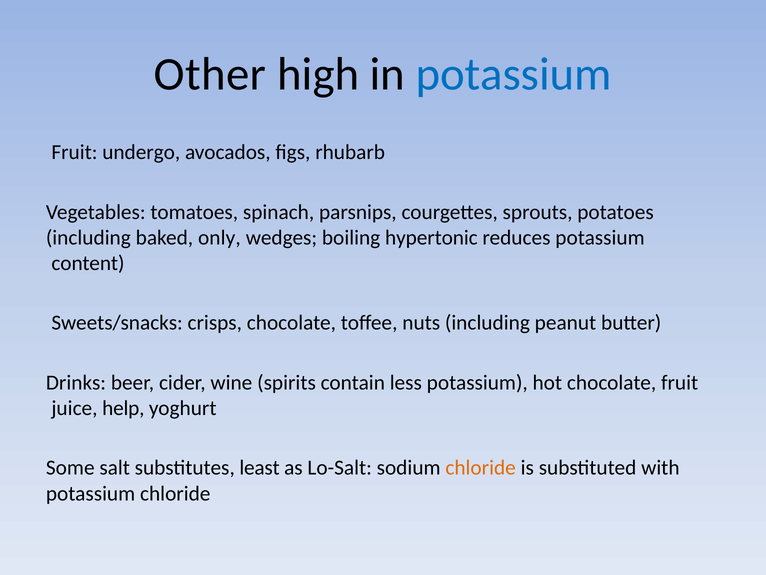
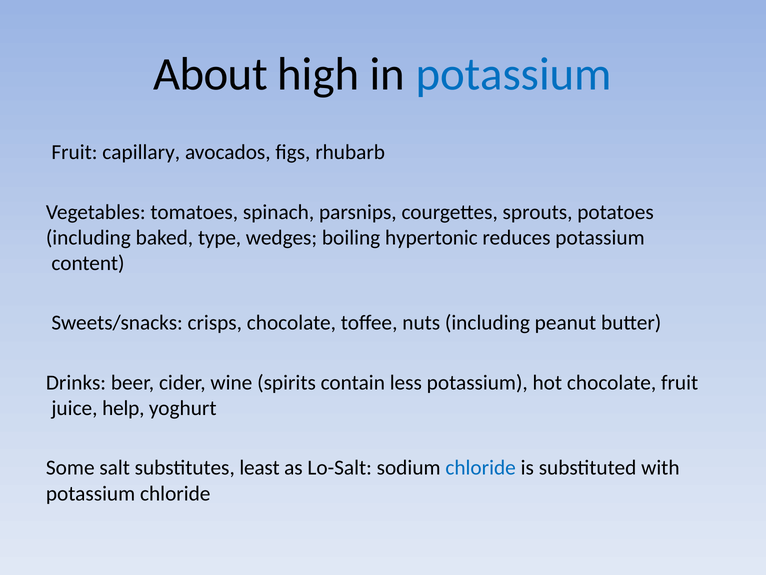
Other: Other -> About (210, 74)
undergo: undergo -> capillary (141, 152)
only: only -> type (220, 237)
chloride colour: orange -> blue (481, 468)
